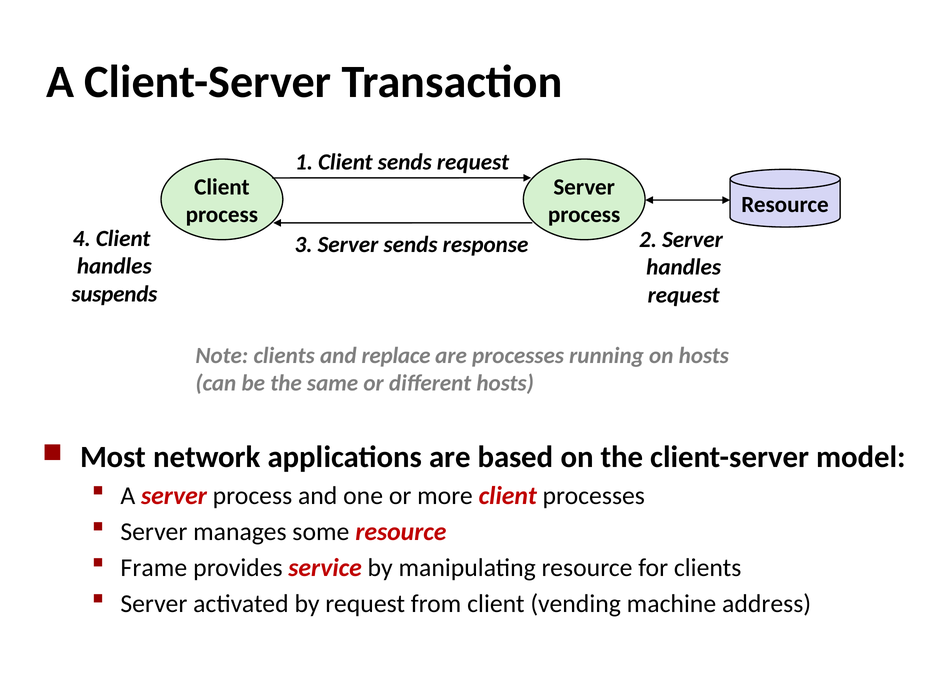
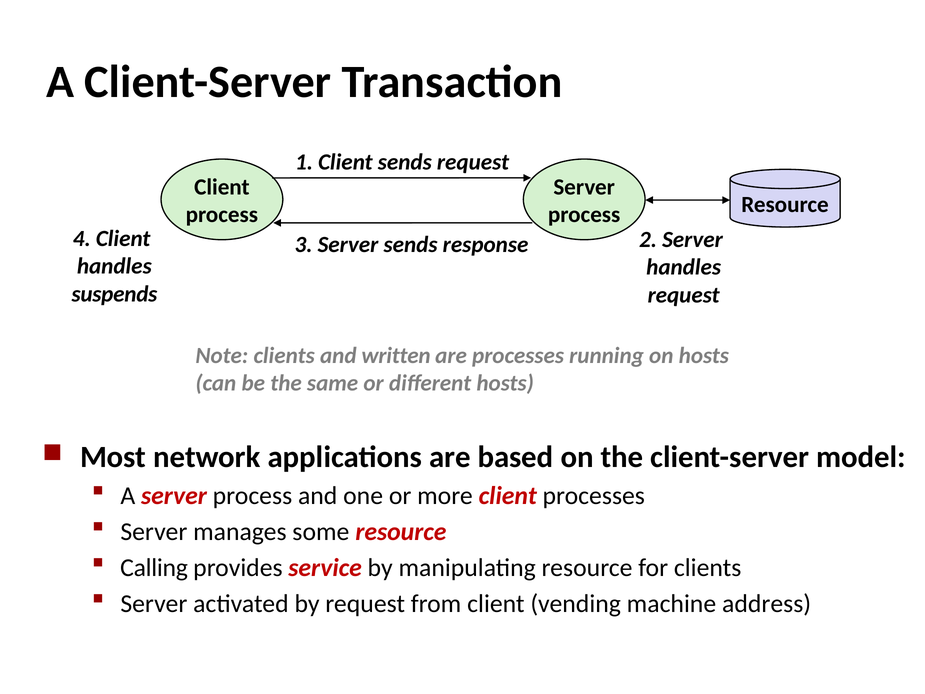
replace: replace -> written (396, 355)
Frame: Frame -> Calling (154, 568)
